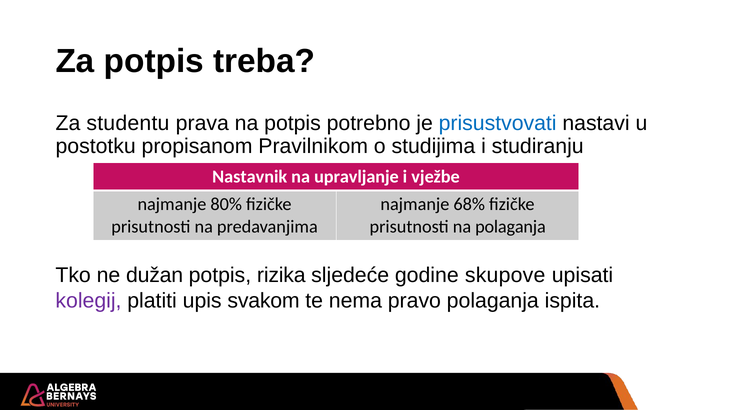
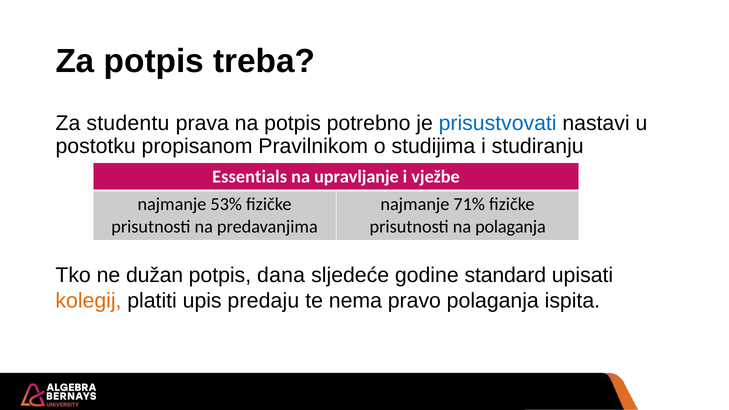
Nastavnik: Nastavnik -> Essentials (250, 177)
80%: 80% -> 53% (226, 204)
68%: 68% -> 71% (469, 204)
rizika: rizika -> dana (281, 275)
skupove: skupove -> standard (505, 275)
kolegij colour: purple -> orange (88, 301)
svakom: svakom -> predaju (263, 301)
